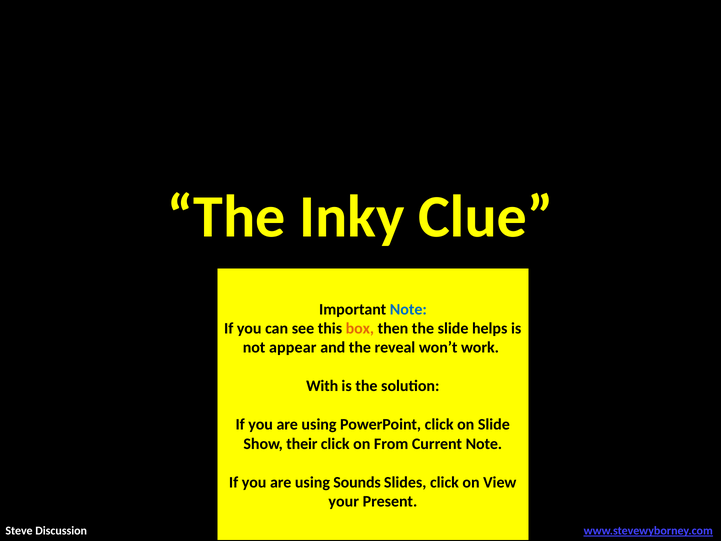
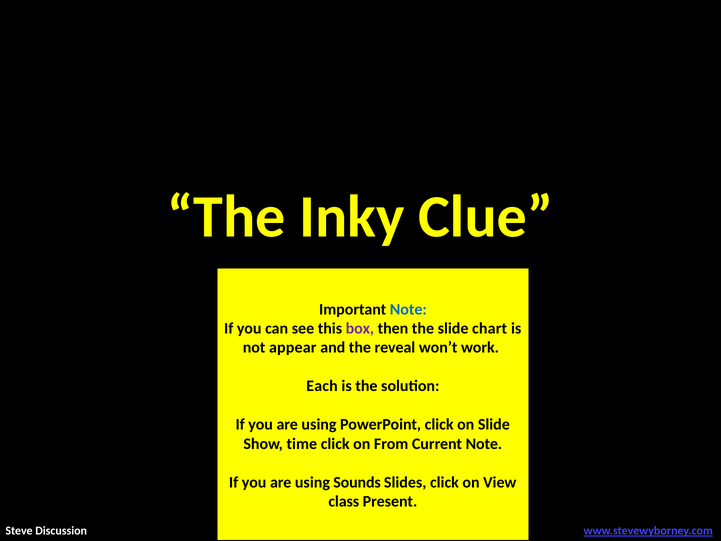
box colour: orange -> purple (360, 328)
helps: helps -> chart (490, 328)
With: With -> Each (322, 386)
their: their -> time (302, 444)
your: your -> class (344, 501)
